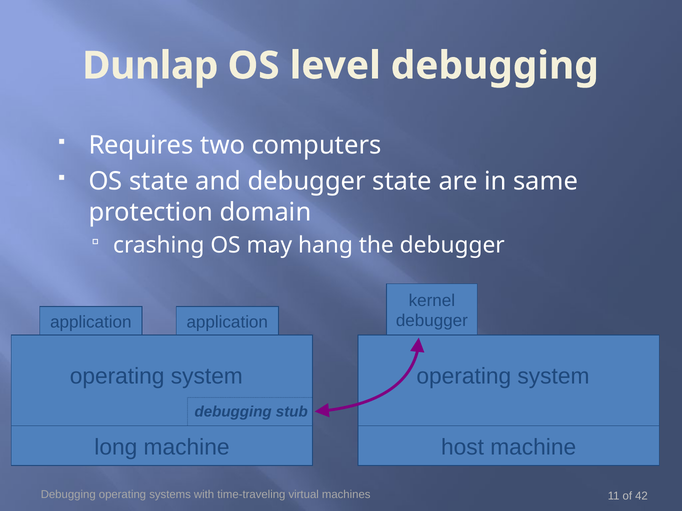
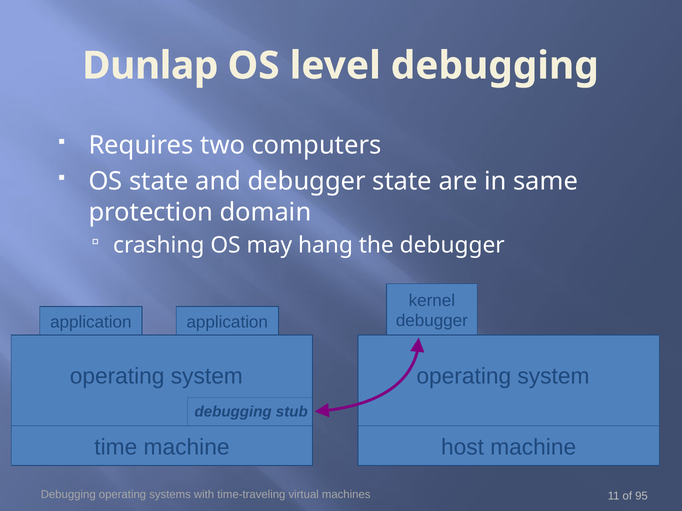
long: long -> time (116, 448)
42: 42 -> 95 (641, 496)
